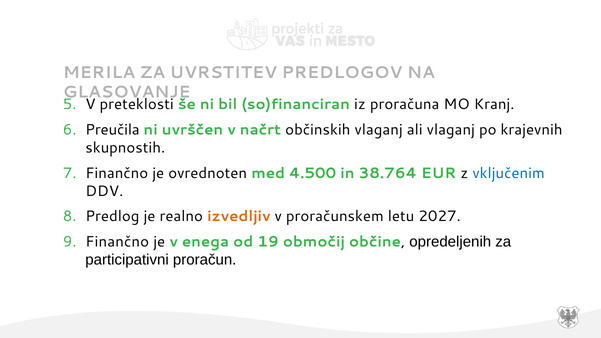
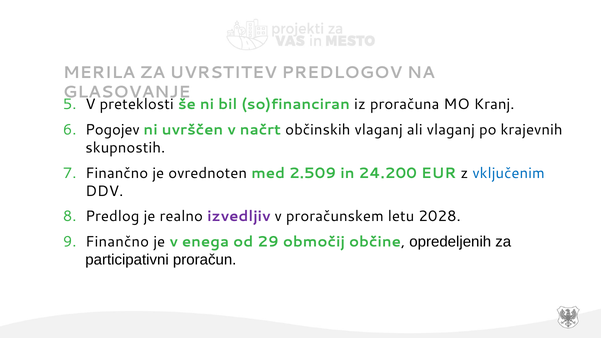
Preučila: Preučila -> Pogojev (112, 130)
4.500: 4.500 -> 2.509 (313, 173)
38.764: 38.764 -> 24.200 (388, 173)
izvedljiv colour: orange -> purple (239, 216)
2027: 2027 -> 2028 (440, 216)
19: 19 -> 29 (268, 242)
